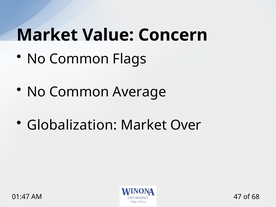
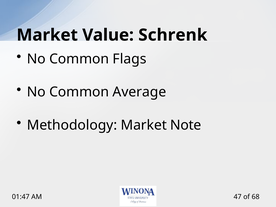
Concern: Concern -> Schrenk (173, 35)
Globalization: Globalization -> Methodology (72, 125)
Over: Over -> Note (186, 125)
